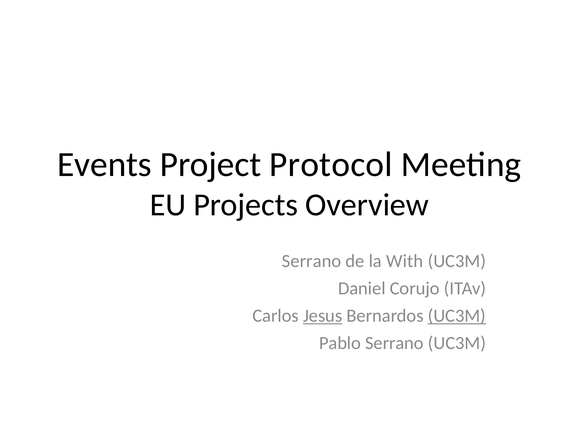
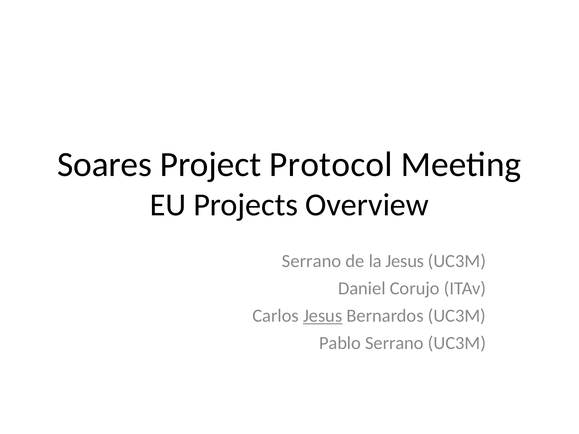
Events: Events -> Soares (104, 165)
la With: With -> Jesus (405, 261)
UC3M underline: present -> none (457, 316)
